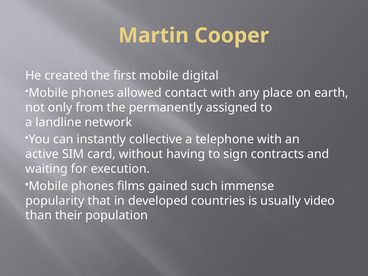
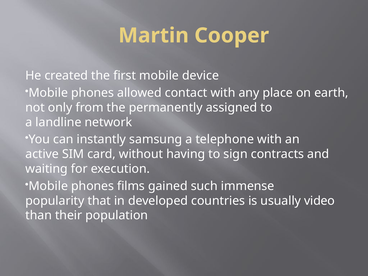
digital: digital -> device (201, 76)
collective: collective -> samsung (156, 139)
